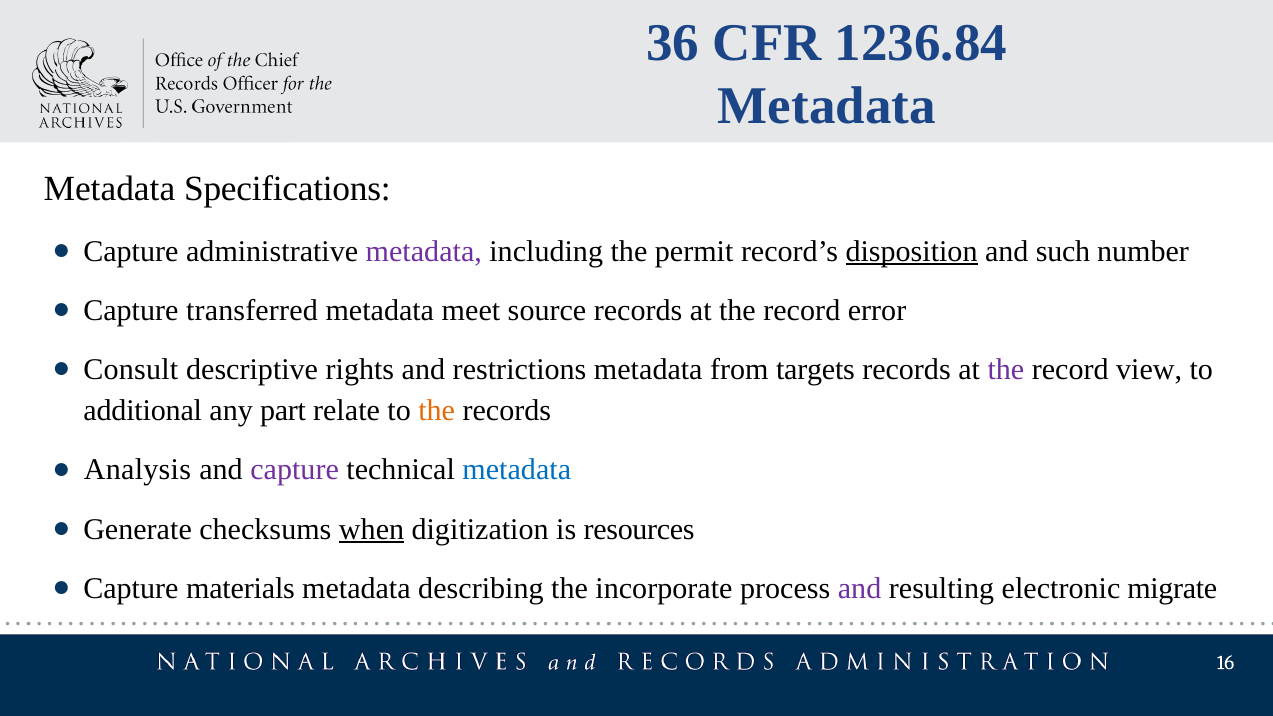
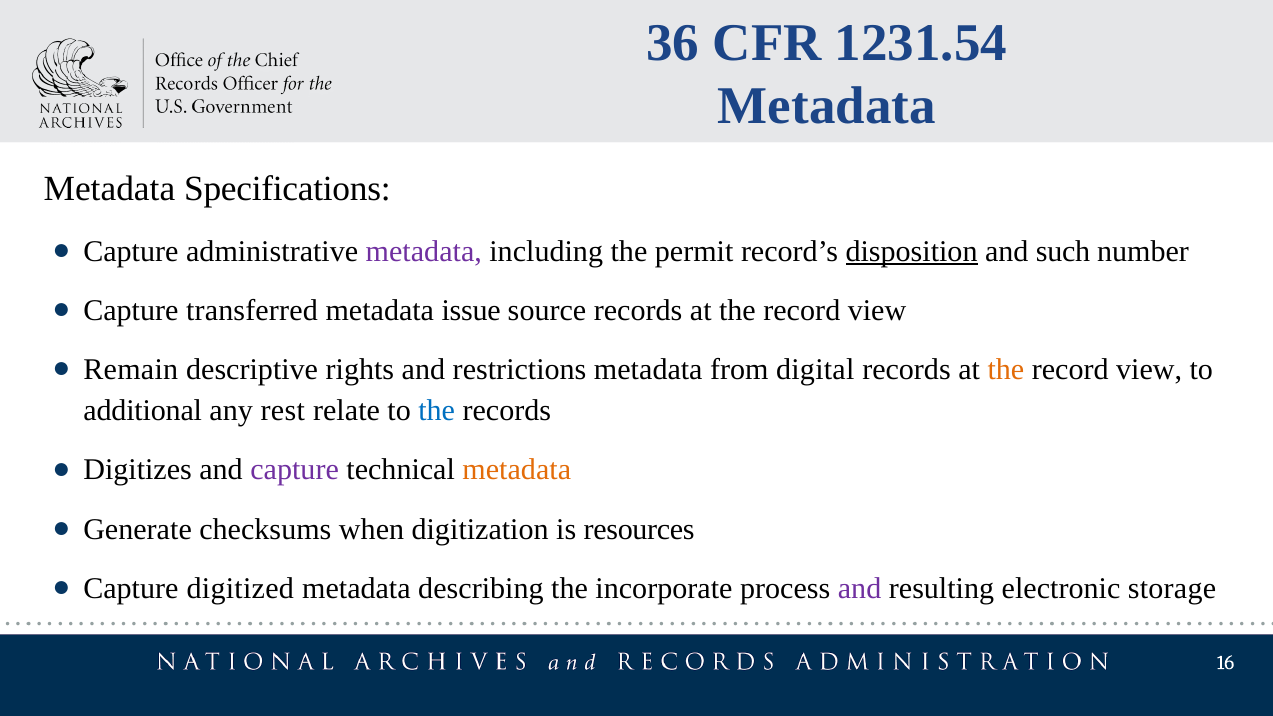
1236.84: 1236.84 -> 1231.54 (921, 43)
meet: meet -> issue (471, 310)
error: error -> view (877, 310)
Consult: Consult -> Remain (131, 369)
targets: targets -> digital (815, 369)
the colour: purple -> orange (1006, 369)
part: part -> rest (283, 411)
the colour: orange -> blue (437, 411)
Analysis: Analysis -> Digitizes (138, 470)
metadata colour: blue -> orange (517, 470)
when underline: present -> none (372, 529)
materials: materials -> digitized (240, 588)
migrate: migrate -> storage (1172, 588)
